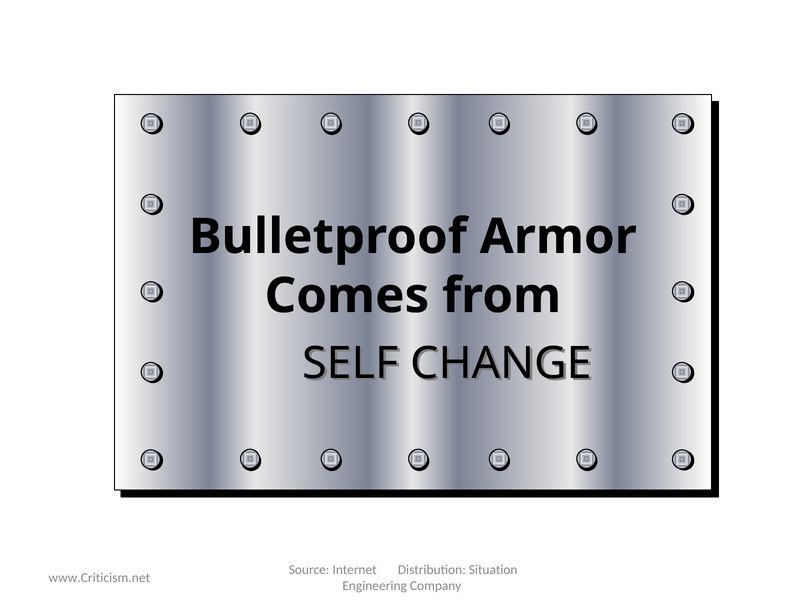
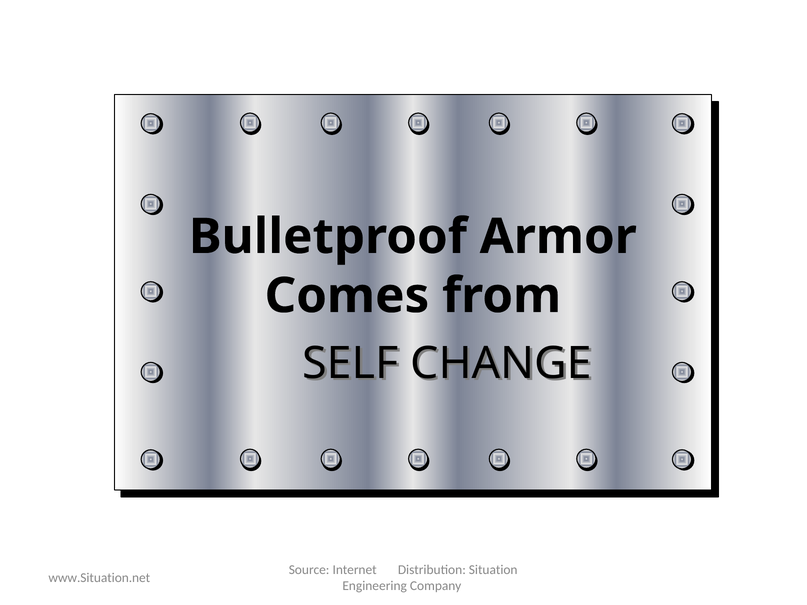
www.Criticism.net: www.Criticism.net -> www.Situation.net (99, 578)
